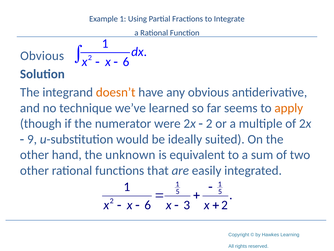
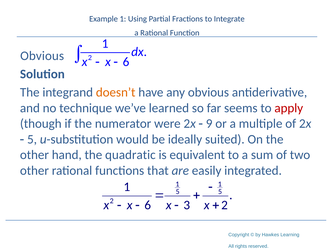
apply colour: orange -> red (289, 108)
2: 2 -> 9 (209, 123)
9: 9 -> 5 (32, 139)
unknown: unknown -> quadratic (130, 155)
